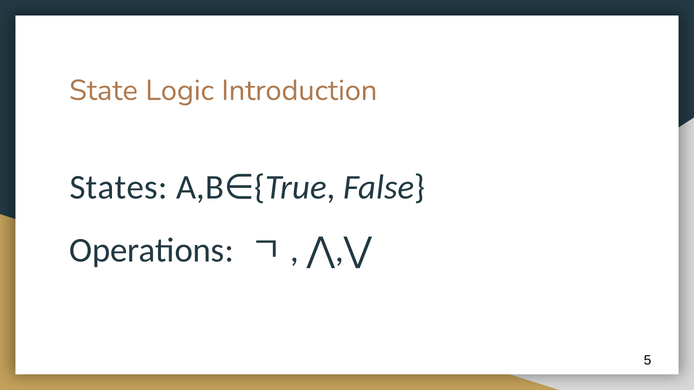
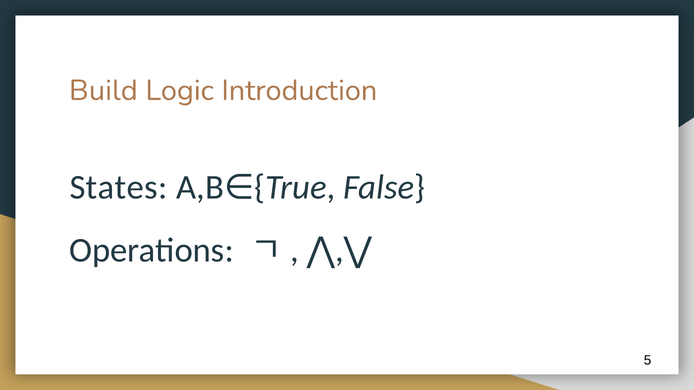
State: State -> Build (103, 90)
